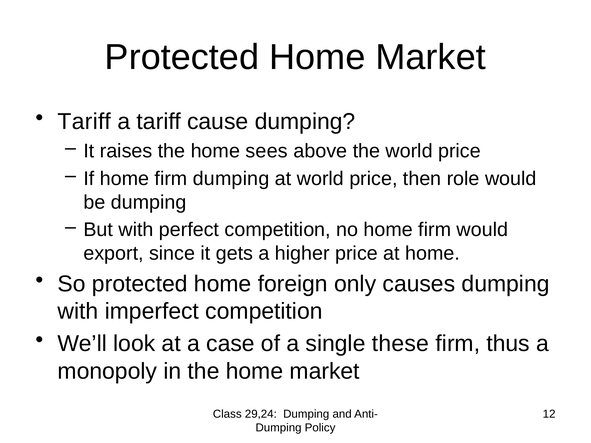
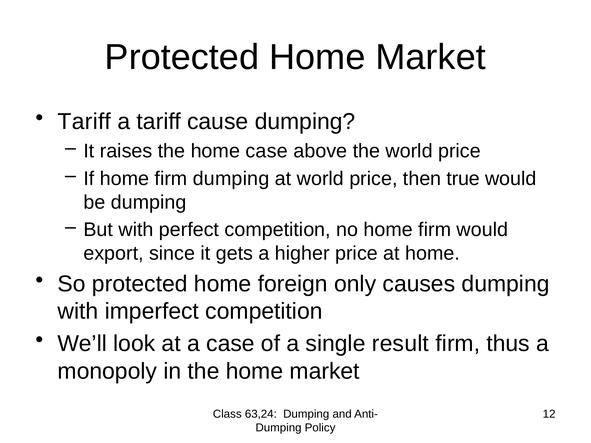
home sees: sees -> case (267, 151)
role: role -> true (463, 179)
these: these -> result (400, 344)
29,24: 29,24 -> 63,24 (261, 414)
